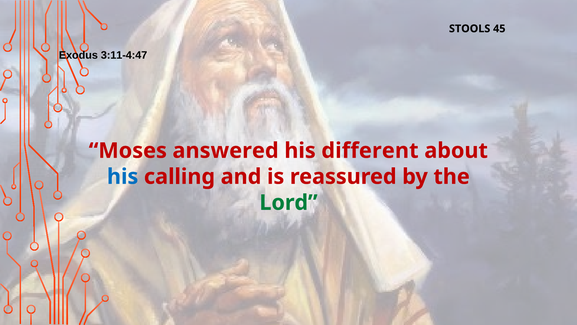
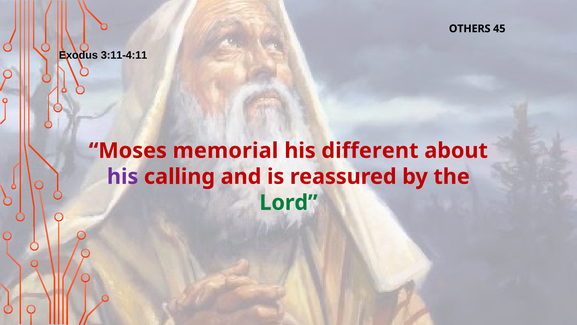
STOOLS: STOOLS -> OTHERS (470, 29)
3:11-4:47: 3:11-4:47 -> 3:11-4:11 (124, 55)
answered: answered -> memorial (225, 150)
his colour: blue -> purple (123, 176)
